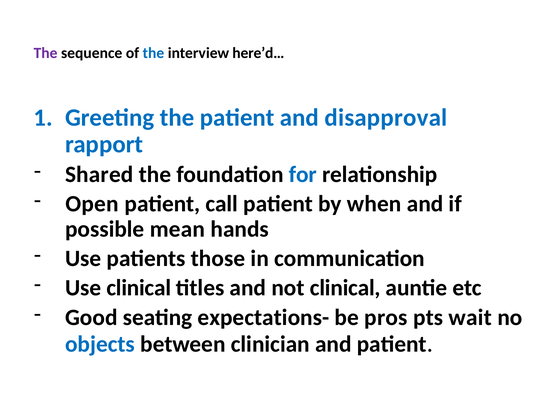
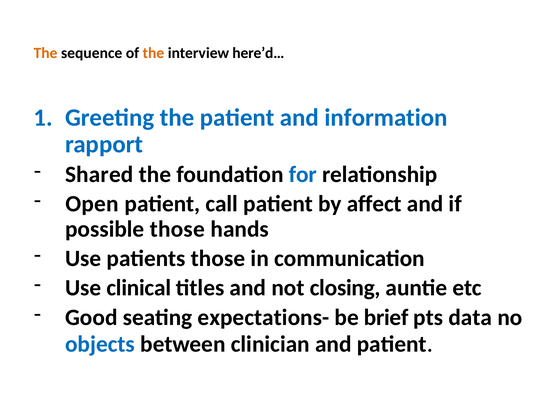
The colour: purple -> orange (46, 53)
the colour: blue -> orange (153, 53)
disapproval: disapproval -> information (386, 117)
when: when -> affect (374, 204)
possible mean: mean -> those (177, 229)
not clinical: clinical -> closing (345, 288)
pros: pros -> brief (386, 317)
wait: wait -> data (470, 317)
